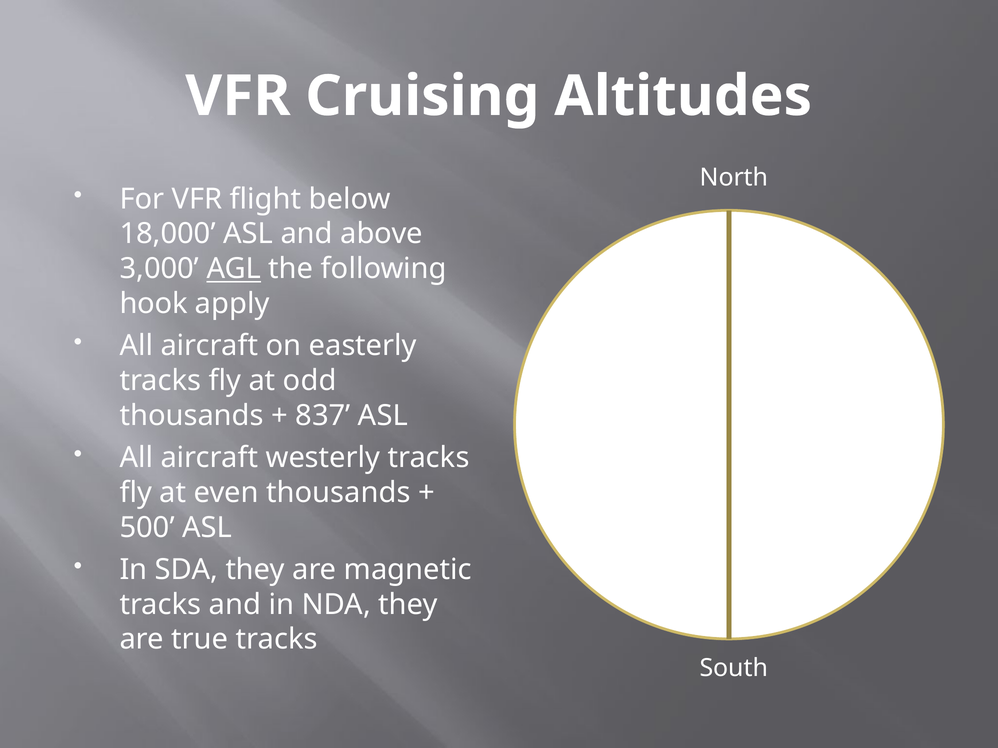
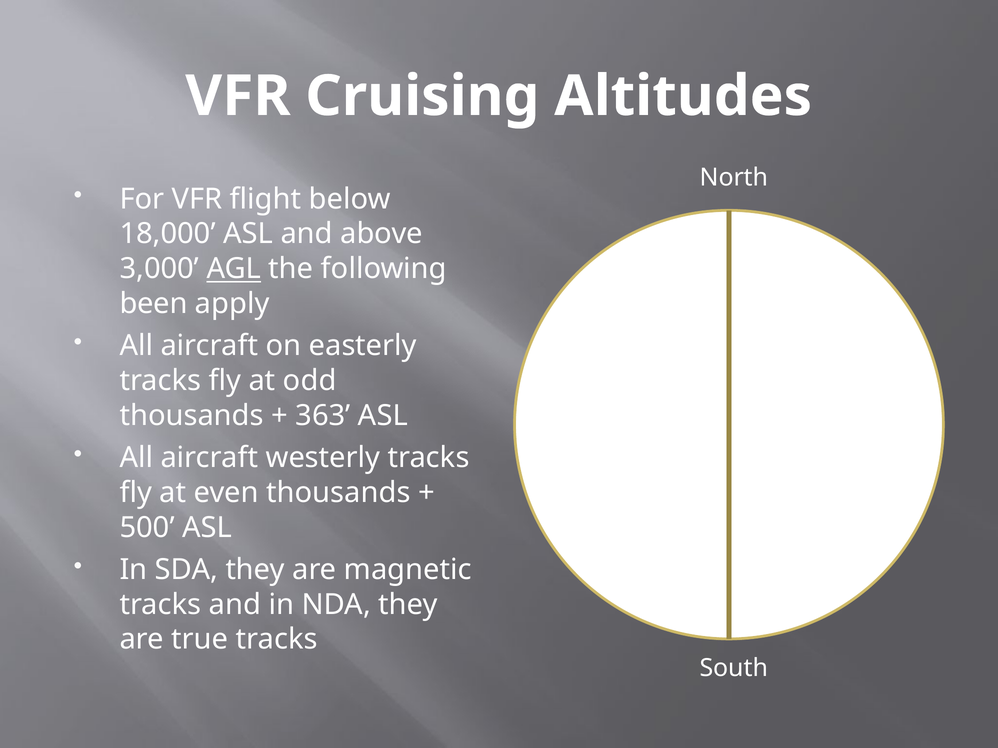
hook: hook -> been (154, 304)
837: 837 -> 363 (323, 416)
